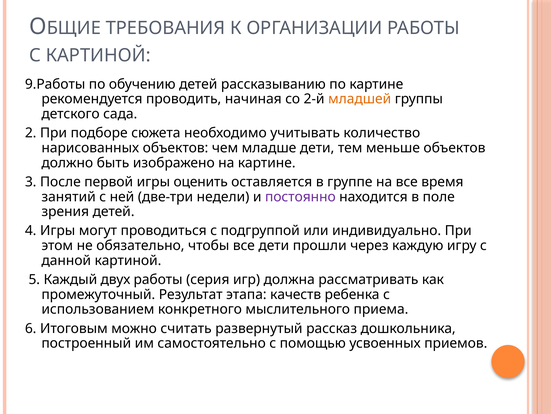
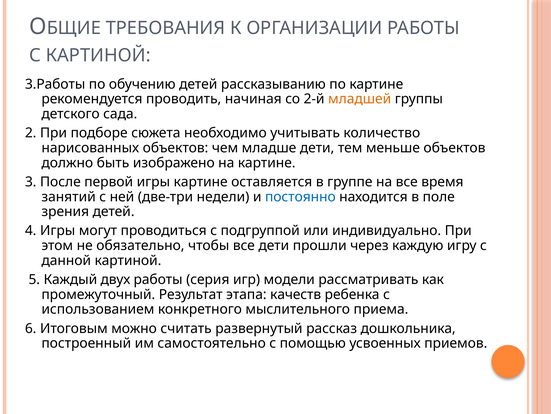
9.Работы: 9.Работы -> 3.Работы (55, 84)
игры оценить: оценить -> картине (201, 182)
постоянно colour: purple -> blue (300, 196)
должна: должна -> модели (289, 279)
